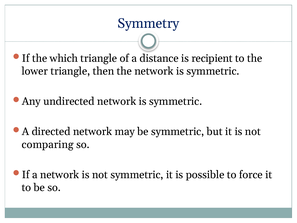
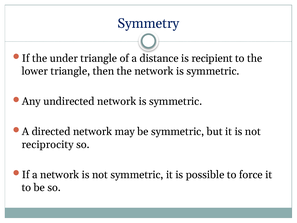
which: which -> under (64, 58)
comparing: comparing -> reciprocity (48, 144)
